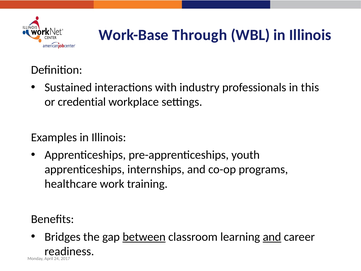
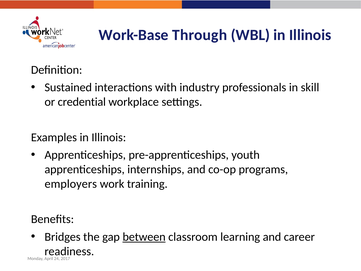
this: this -> skill (310, 87)
healthcare: healthcare -> employers (71, 184)
and underline: present -> none (272, 237)
